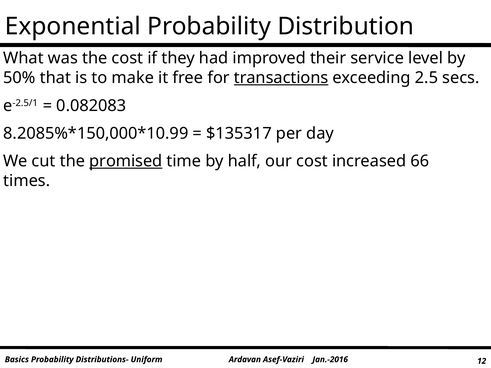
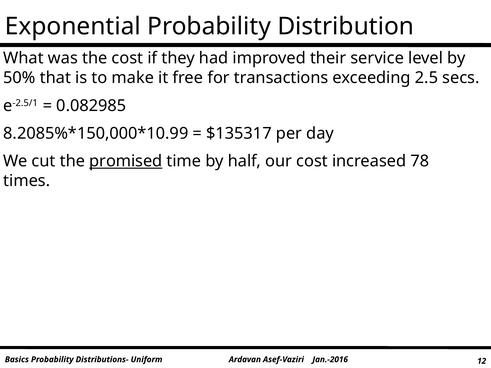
transactions underline: present -> none (281, 78)
0.082083: 0.082083 -> 0.082985 (91, 106)
66: 66 -> 78 (420, 161)
